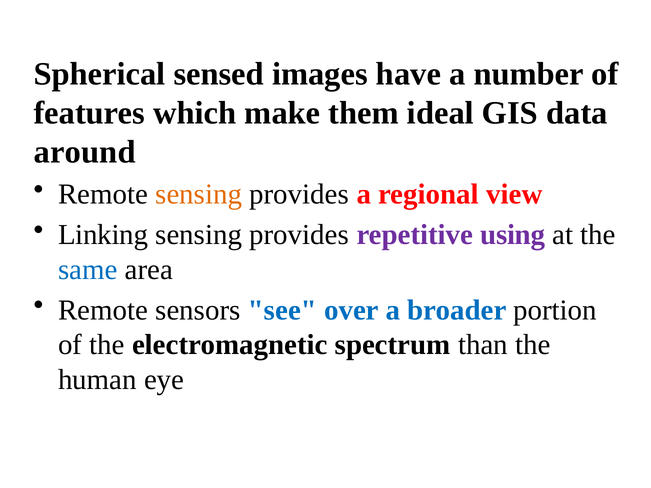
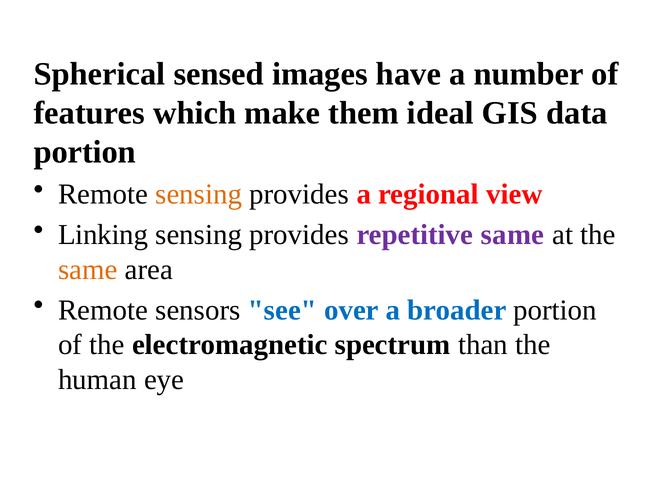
around: around -> portion (85, 152)
repetitive using: using -> same (512, 235)
same colour: blue -> orange (88, 270)
